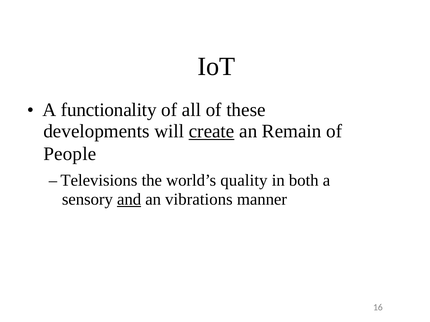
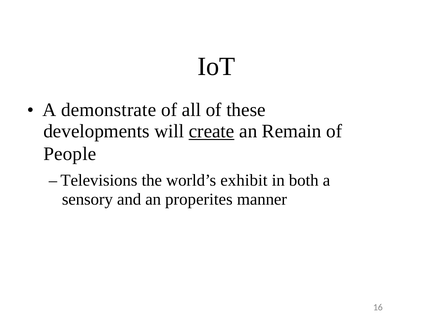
functionality: functionality -> demonstrate (109, 110)
quality: quality -> exhibit (244, 180)
and underline: present -> none (129, 200)
vibrations: vibrations -> properites (199, 200)
